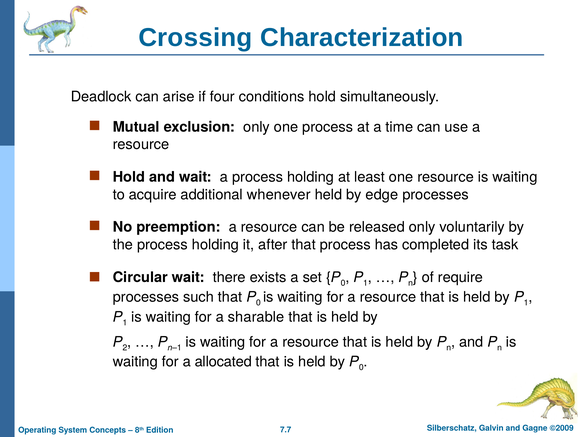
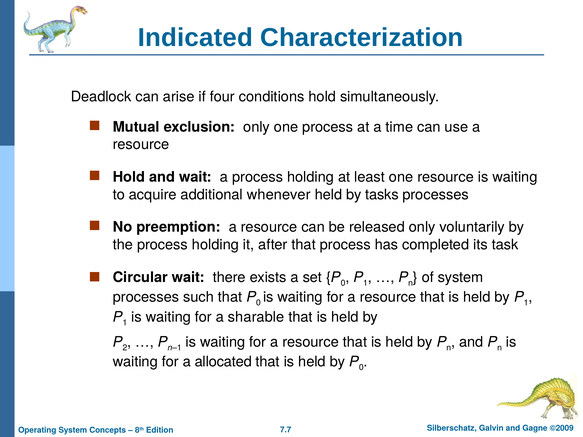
Crossing: Crossing -> Indicated (195, 38)
edge: edge -> tasks (382, 195)
of require: require -> system (460, 277)
